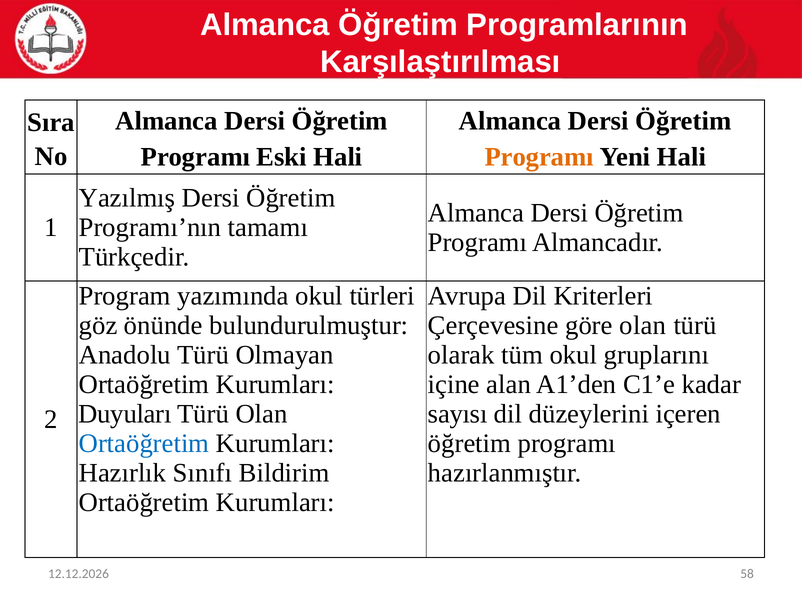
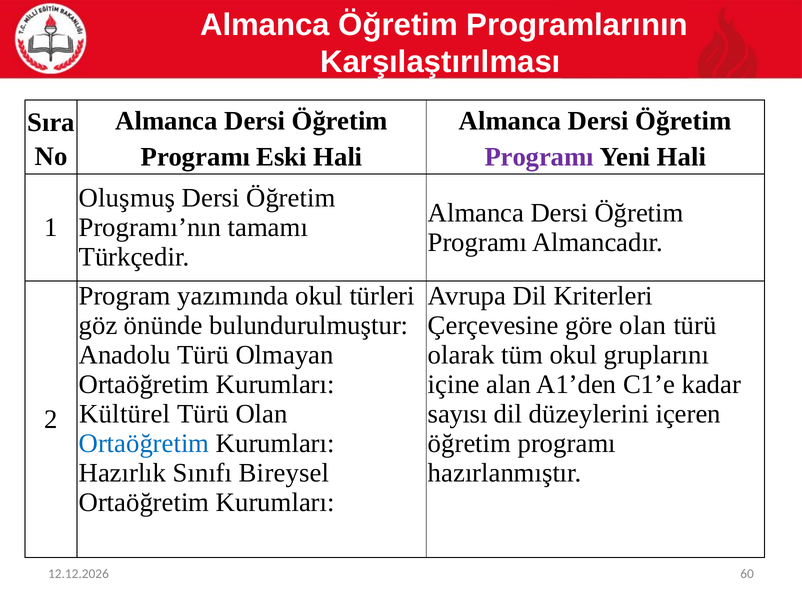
Programı colour: orange -> purple (539, 157)
Yazılmış: Yazılmış -> Oluşmuş (127, 198)
Duyuları: Duyuları -> Kültürel (125, 414)
Bildirim: Bildirim -> Bireysel (284, 474)
58: 58 -> 60 (747, 574)
